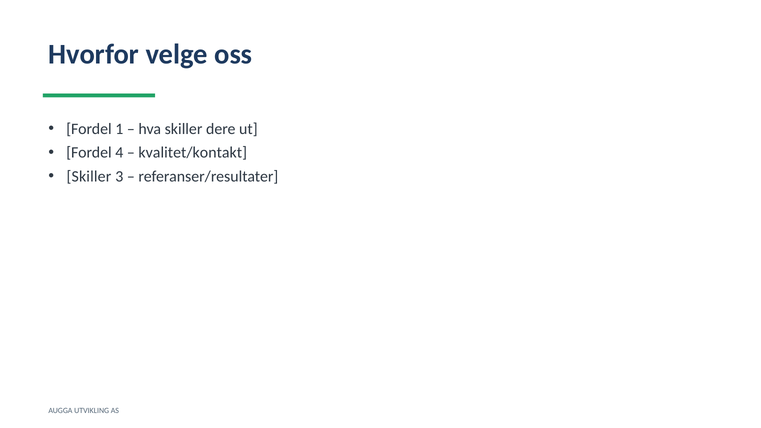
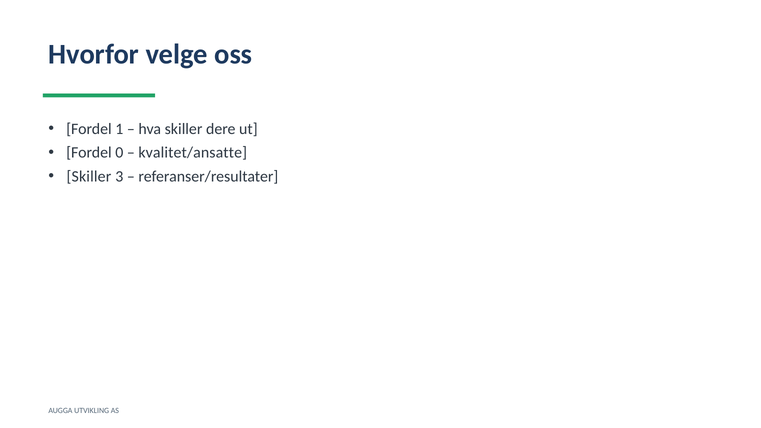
4: 4 -> 0 (119, 153)
kvalitet/kontakt: kvalitet/kontakt -> kvalitet/ansatte (193, 153)
